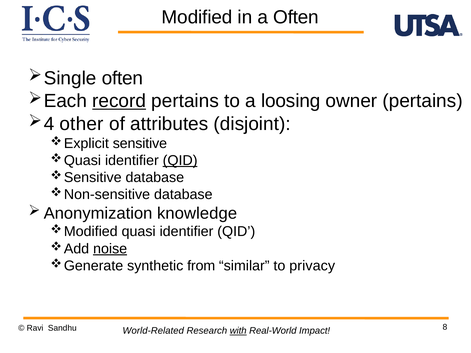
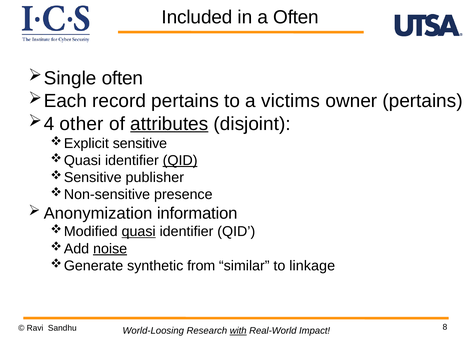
Modified: Modified -> Included (197, 17)
record underline: present -> none (119, 101)
loosing: loosing -> victims (291, 101)
attributes underline: none -> present (169, 124)
database: database -> publisher (155, 178)
database: database -> presence (183, 195)
knowledge: knowledge -> information (197, 213)
quasi underline: none -> present (139, 232)
privacy: privacy -> linkage (312, 266)
World-Related: World-Related -> World-Loosing (153, 331)
